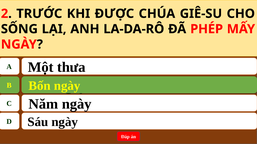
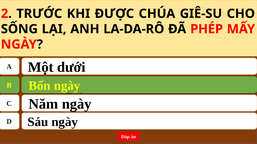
thưa: thưa -> dưới (71, 67)
